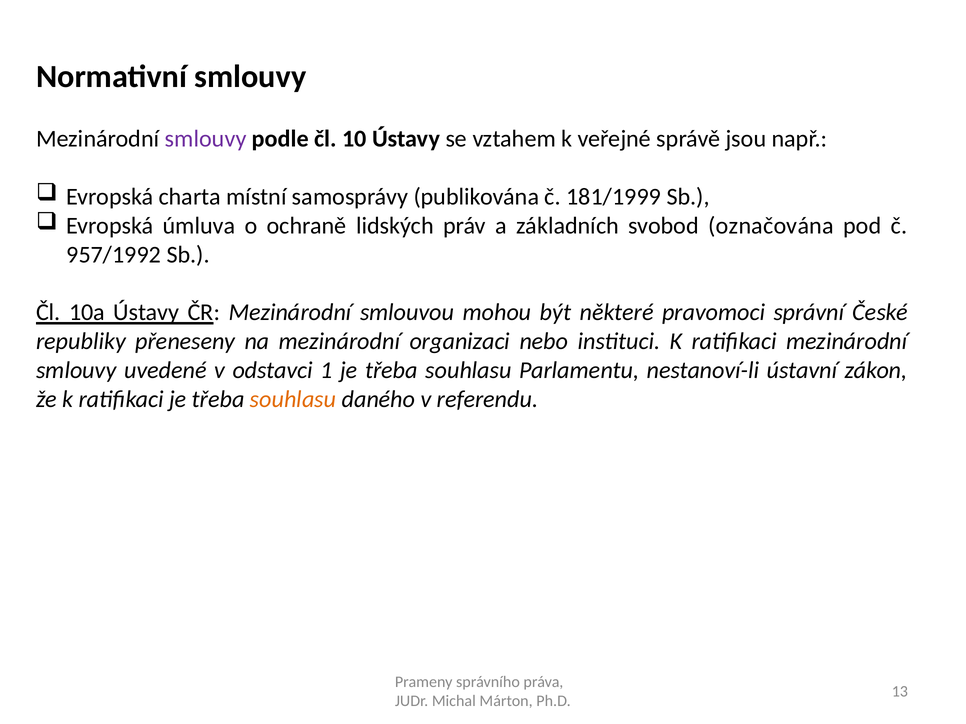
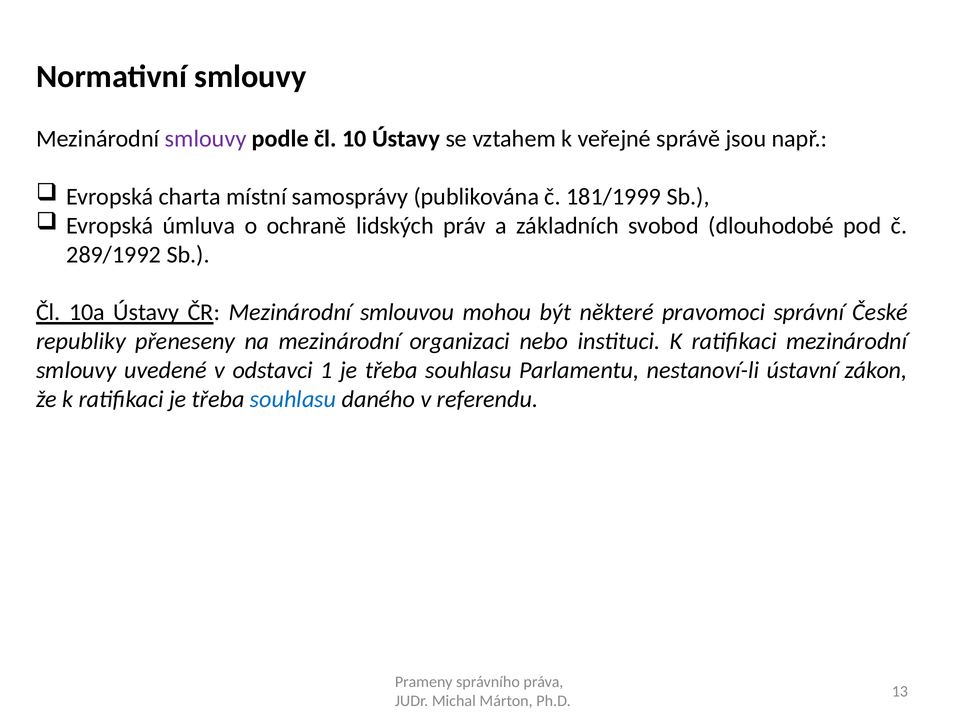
označována: označována -> dlouhodobé (771, 226)
957/1992: 957/1992 -> 289/1992 (114, 255)
souhlasu colour: orange -> blue (293, 400)
